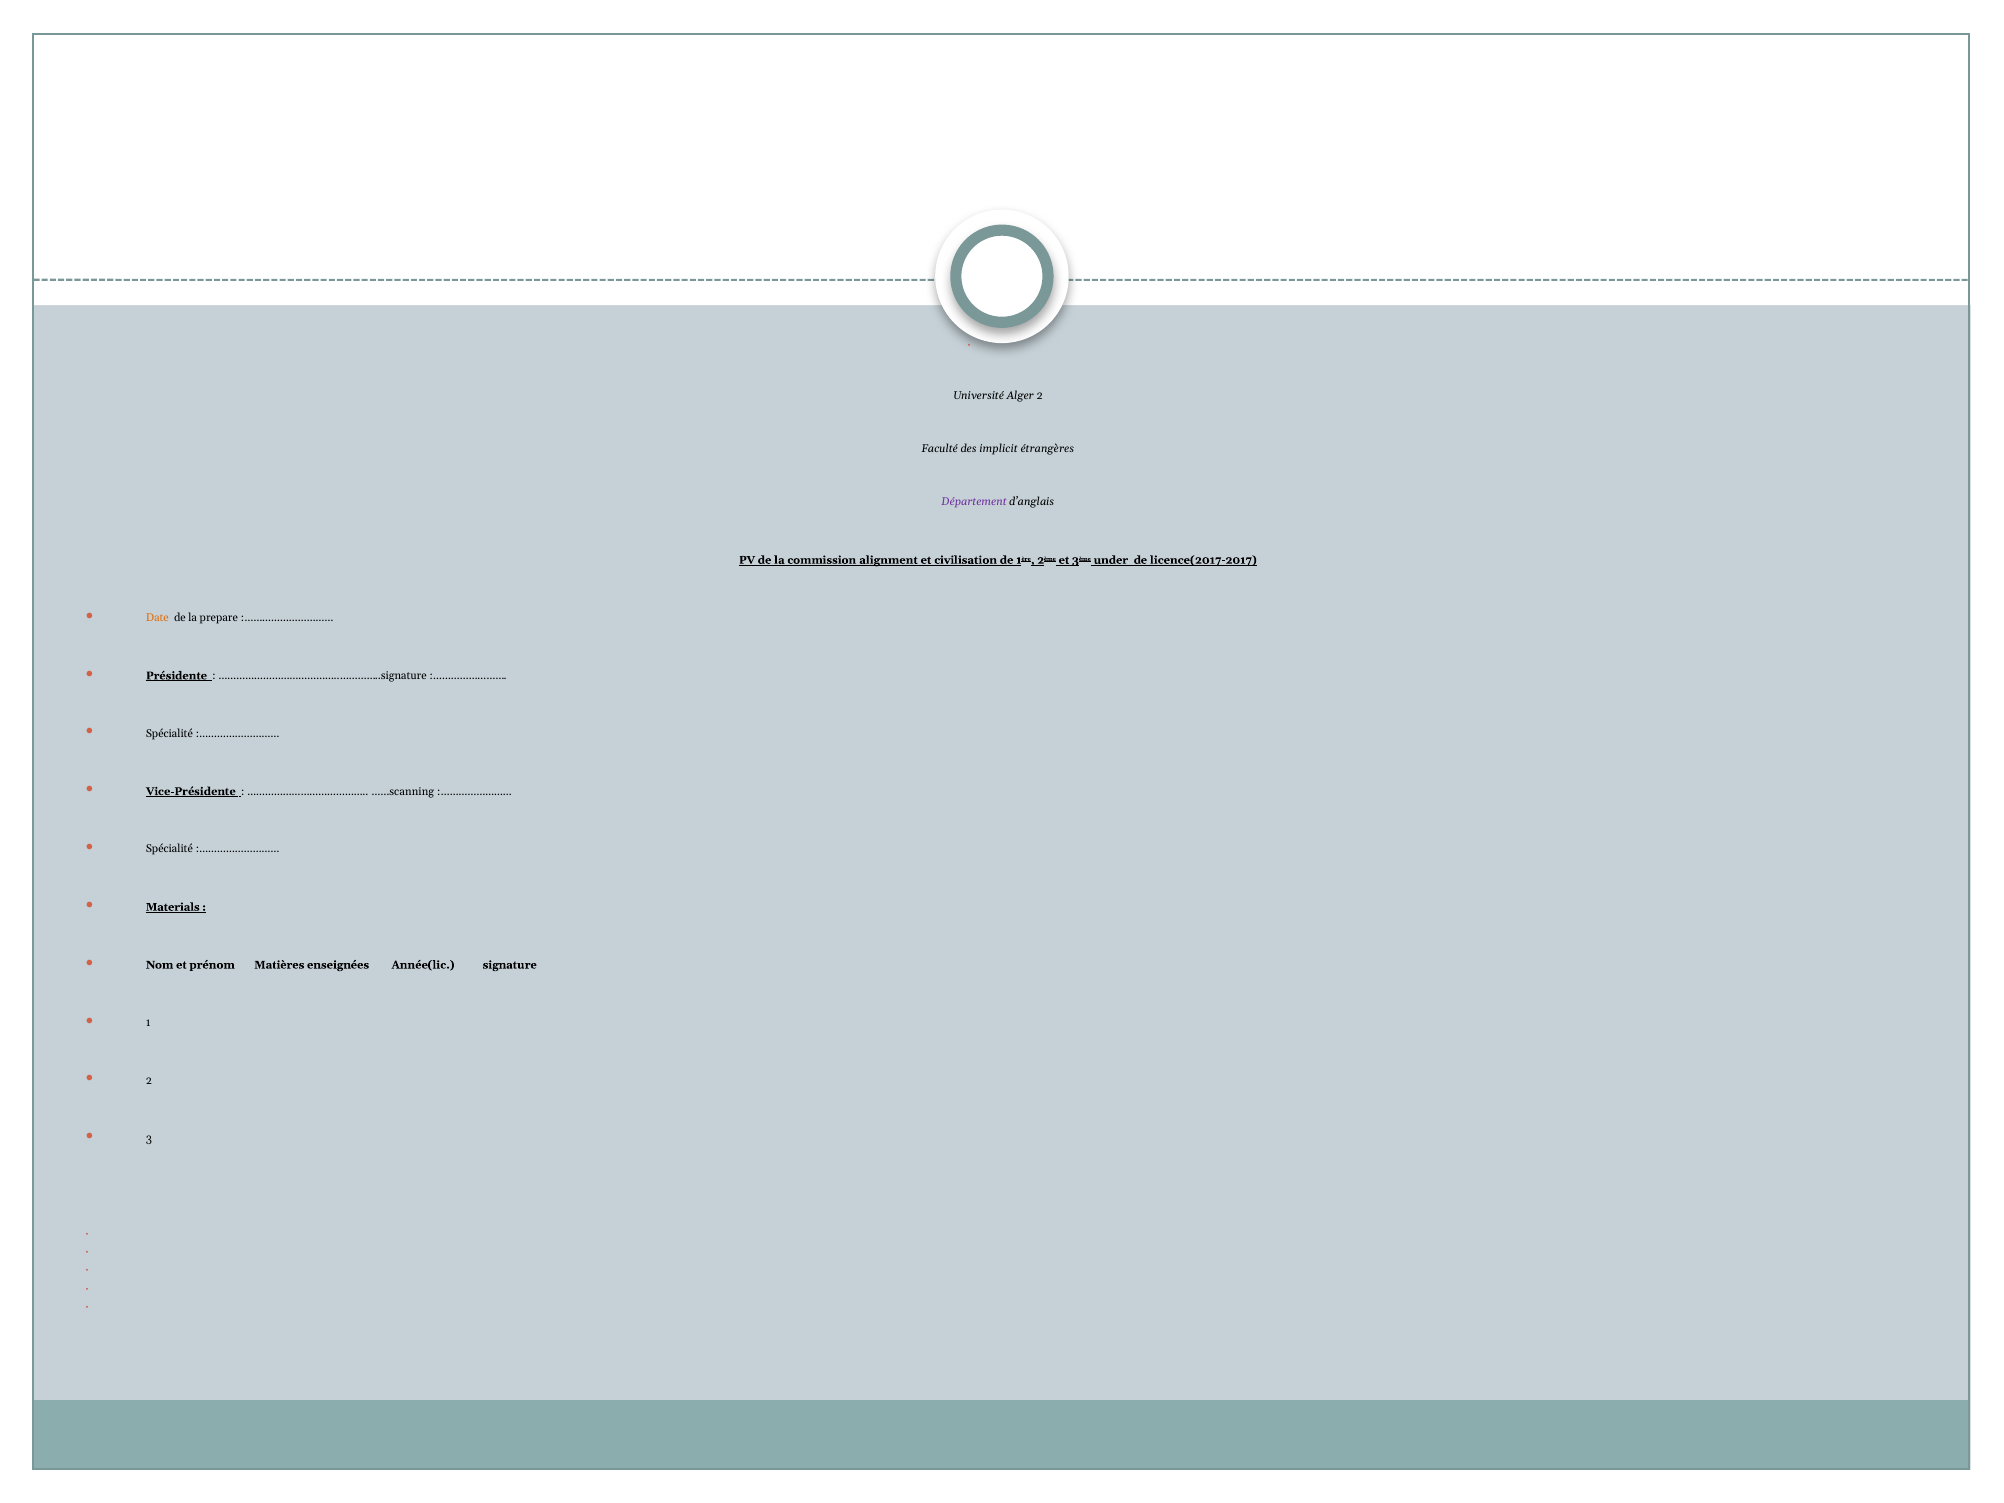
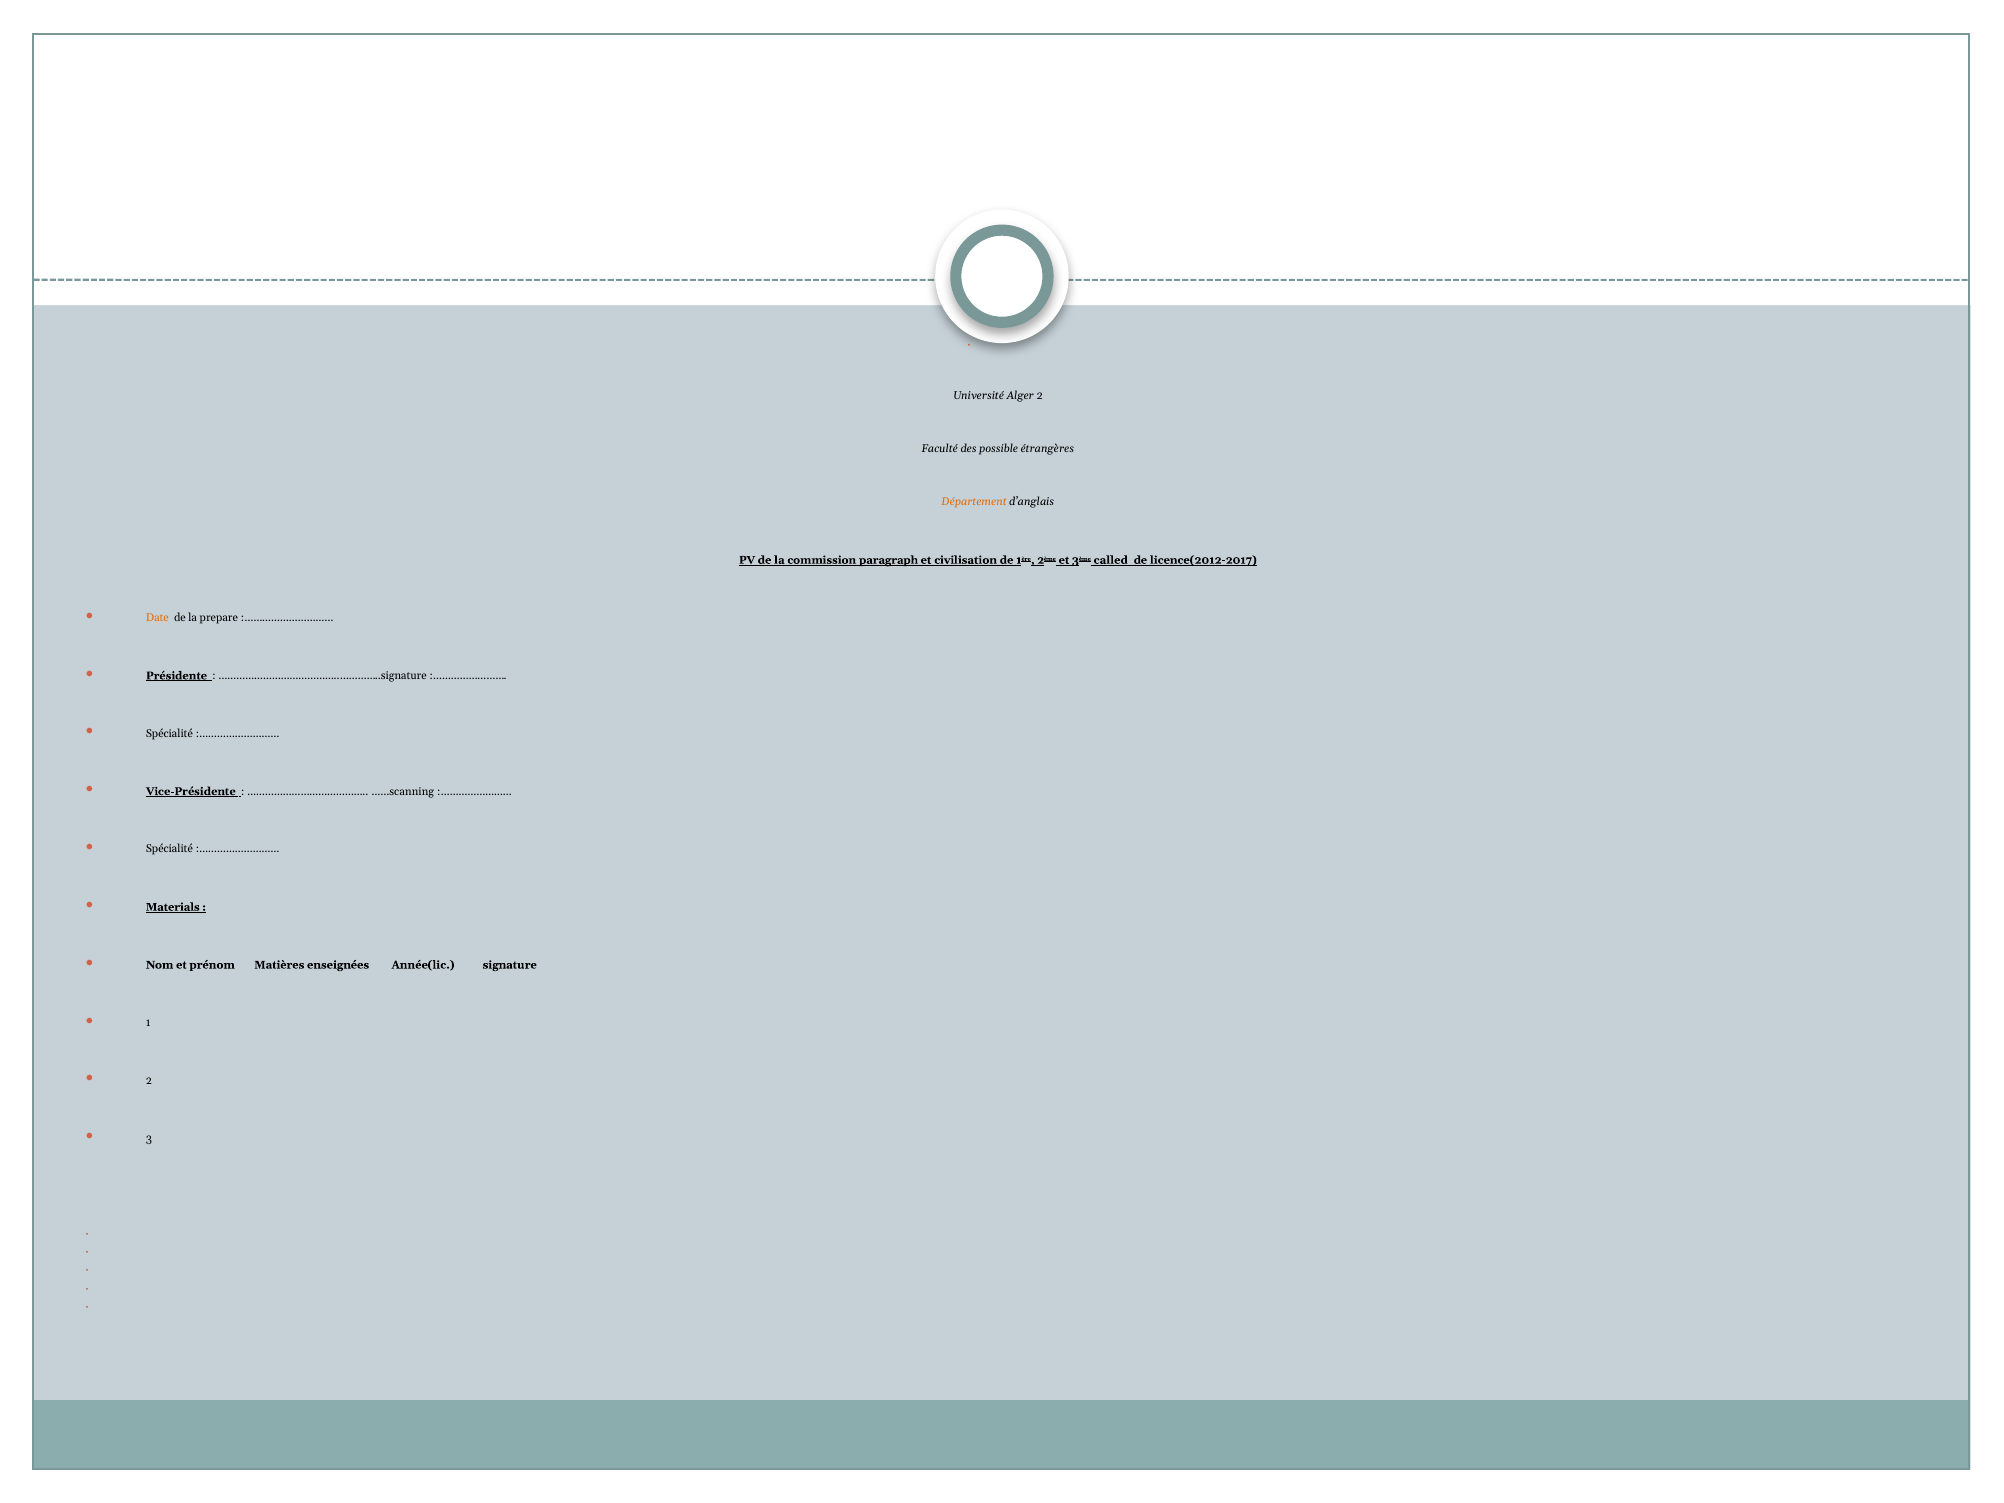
implicit: implicit -> possible (999, 449)
Département colour: purple -> orange (974, 502)
alignment: alignment -> paragraph (889, 560)
under: under -> called (1111, 560)
licence(2017-2017: licence(2017-2017 -> licence(2012-2017 (1203, 560)
